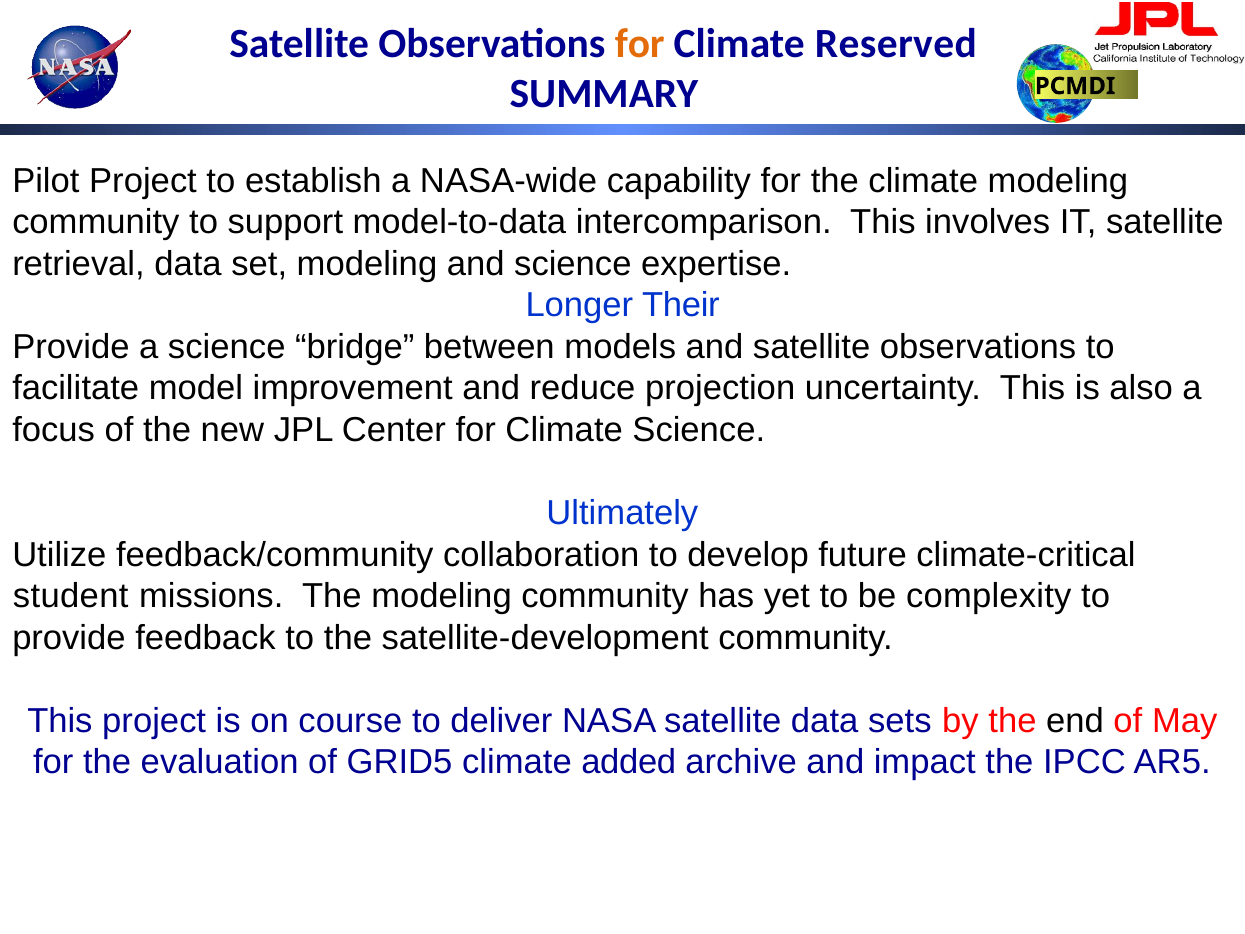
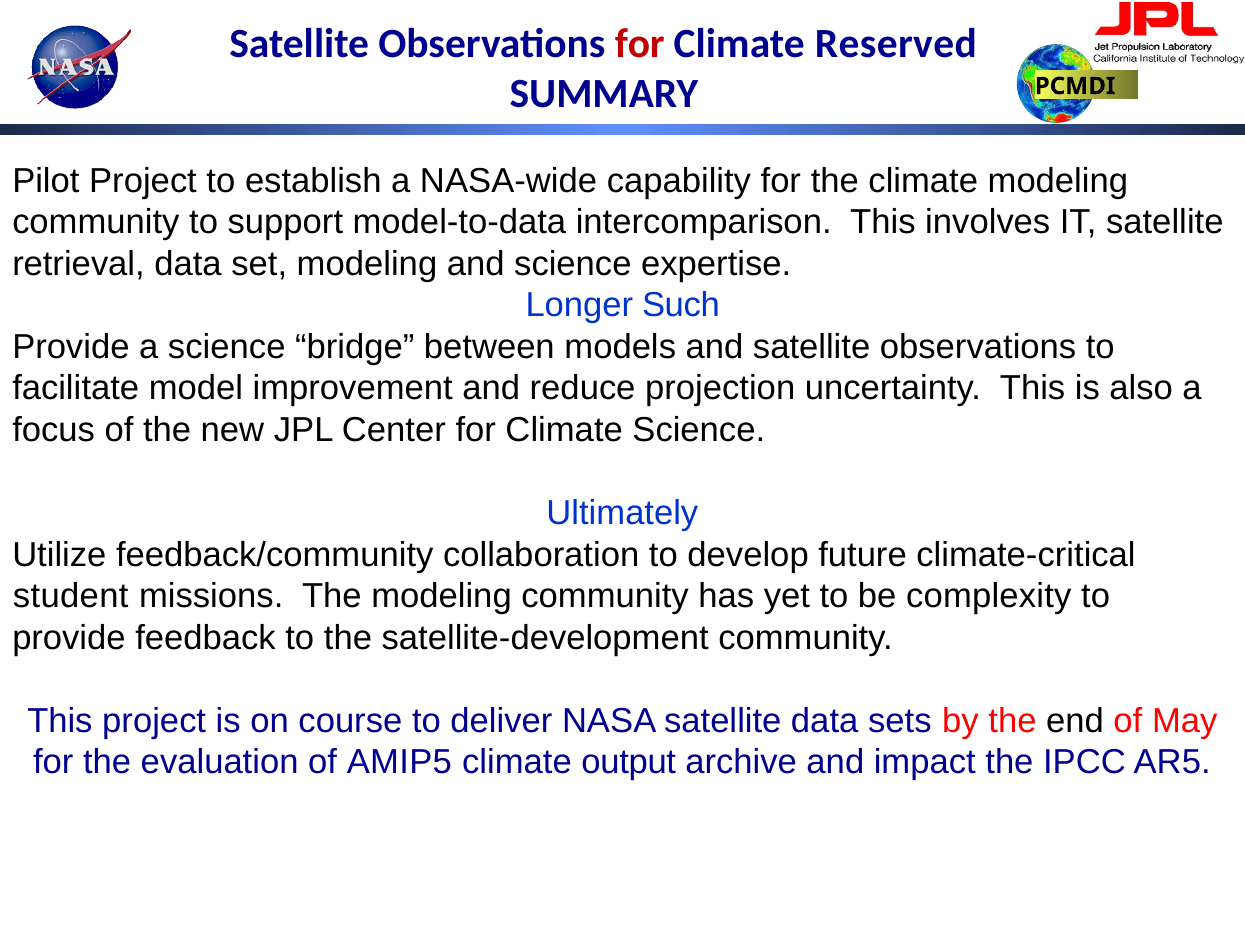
for colour: orange -> red (640, 44)
Their: Their -> Such (681, 305)
GRID5: GRID5 -> AMIP5 (399, 762)
added: added -> output (629, 762)
